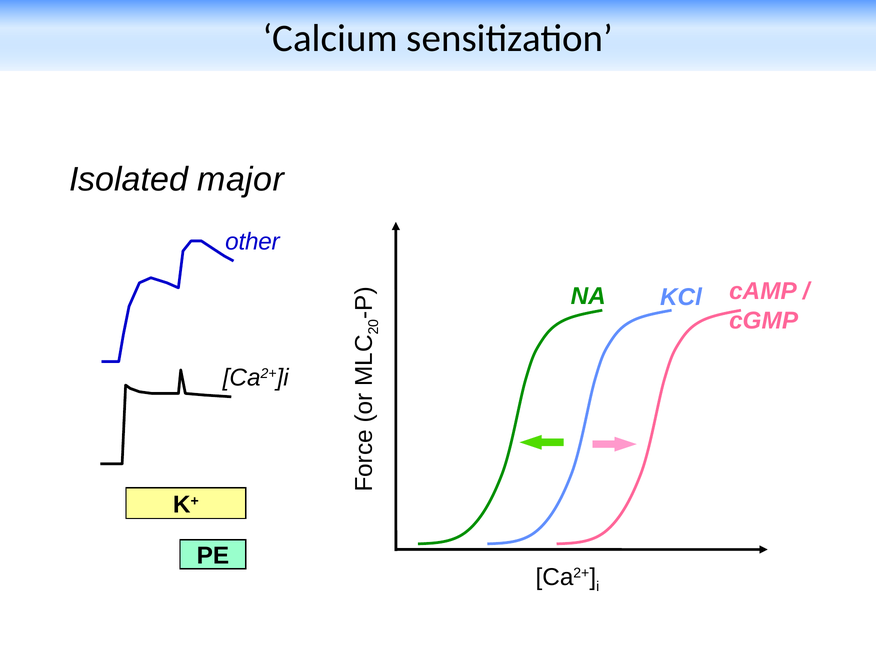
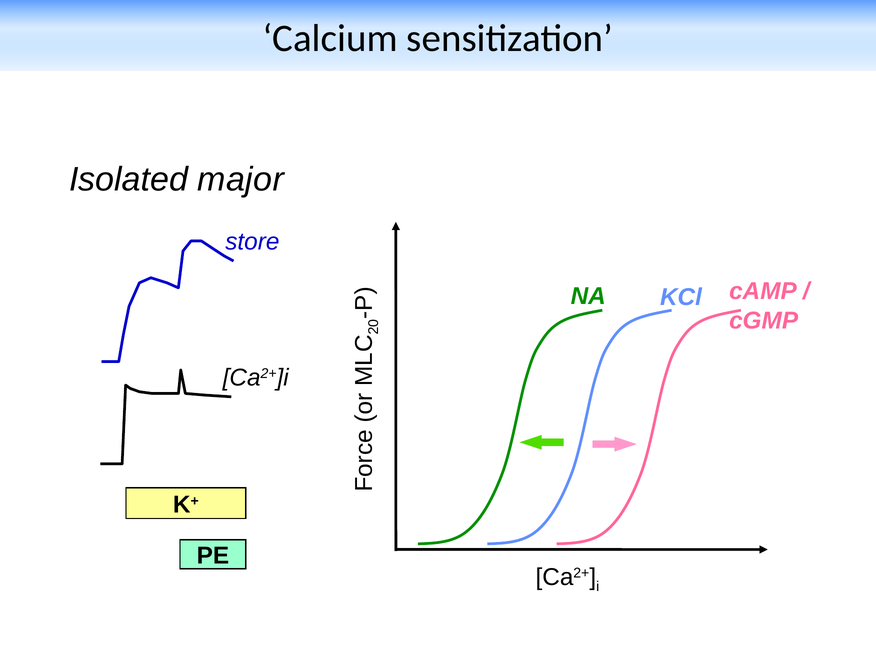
other: other -> store (252, 242)
